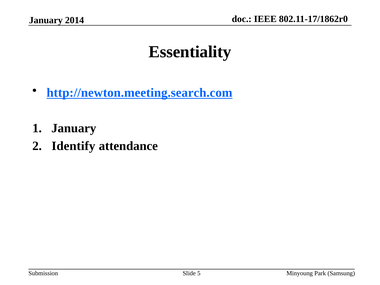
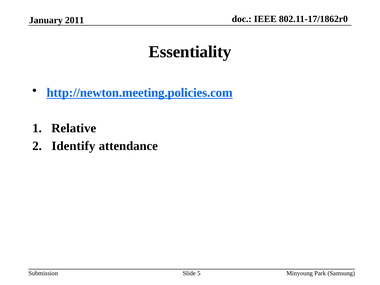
2014: 2014 -> 2011 (75, 20)
http://newton.meeting.search.com: http://newton.meeting.search.com -> http://newton.meeting.policies.com (140, 93)
January: January -> Relative (74, 128)
